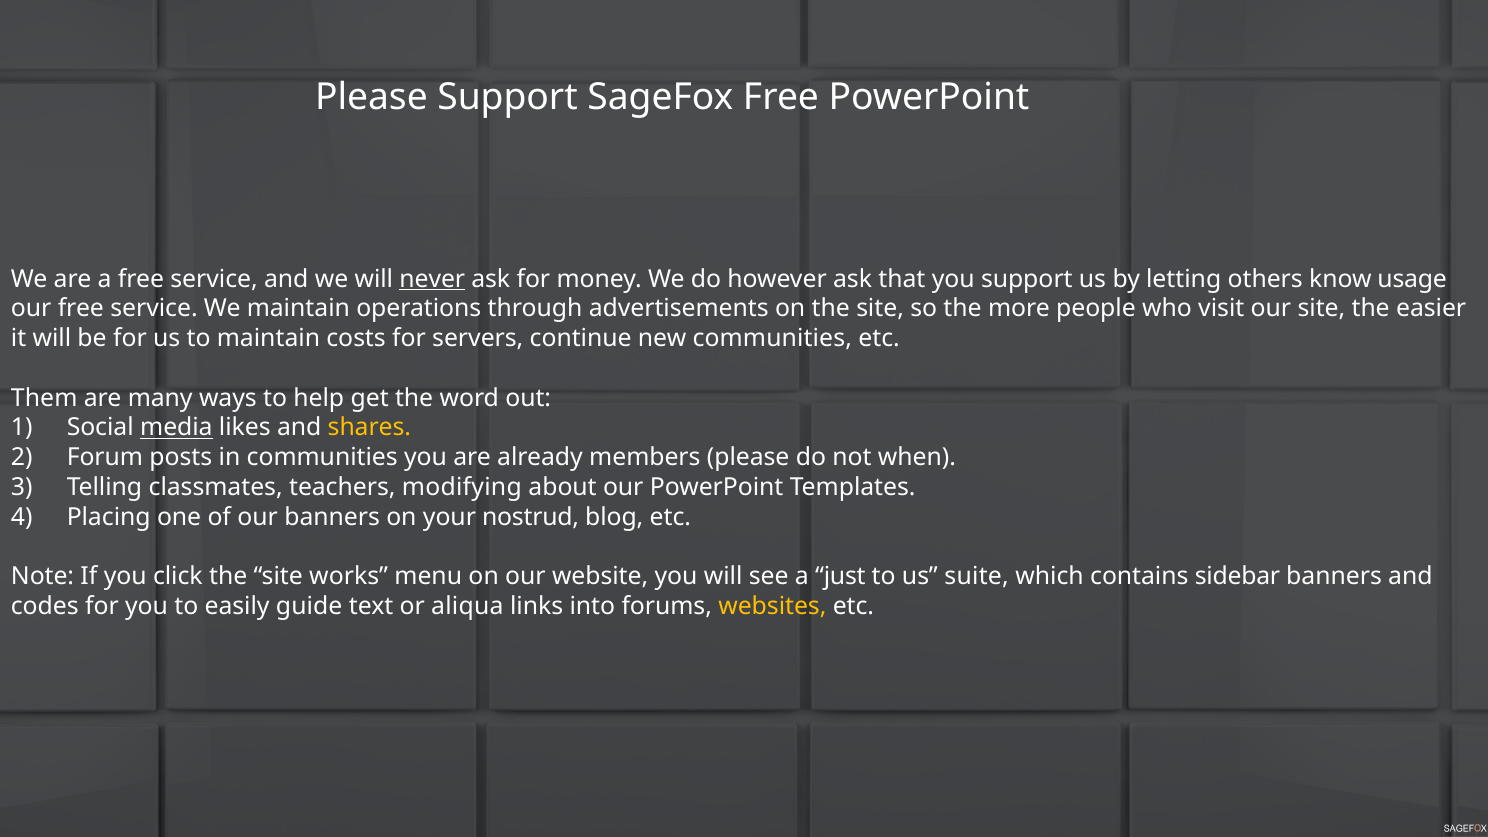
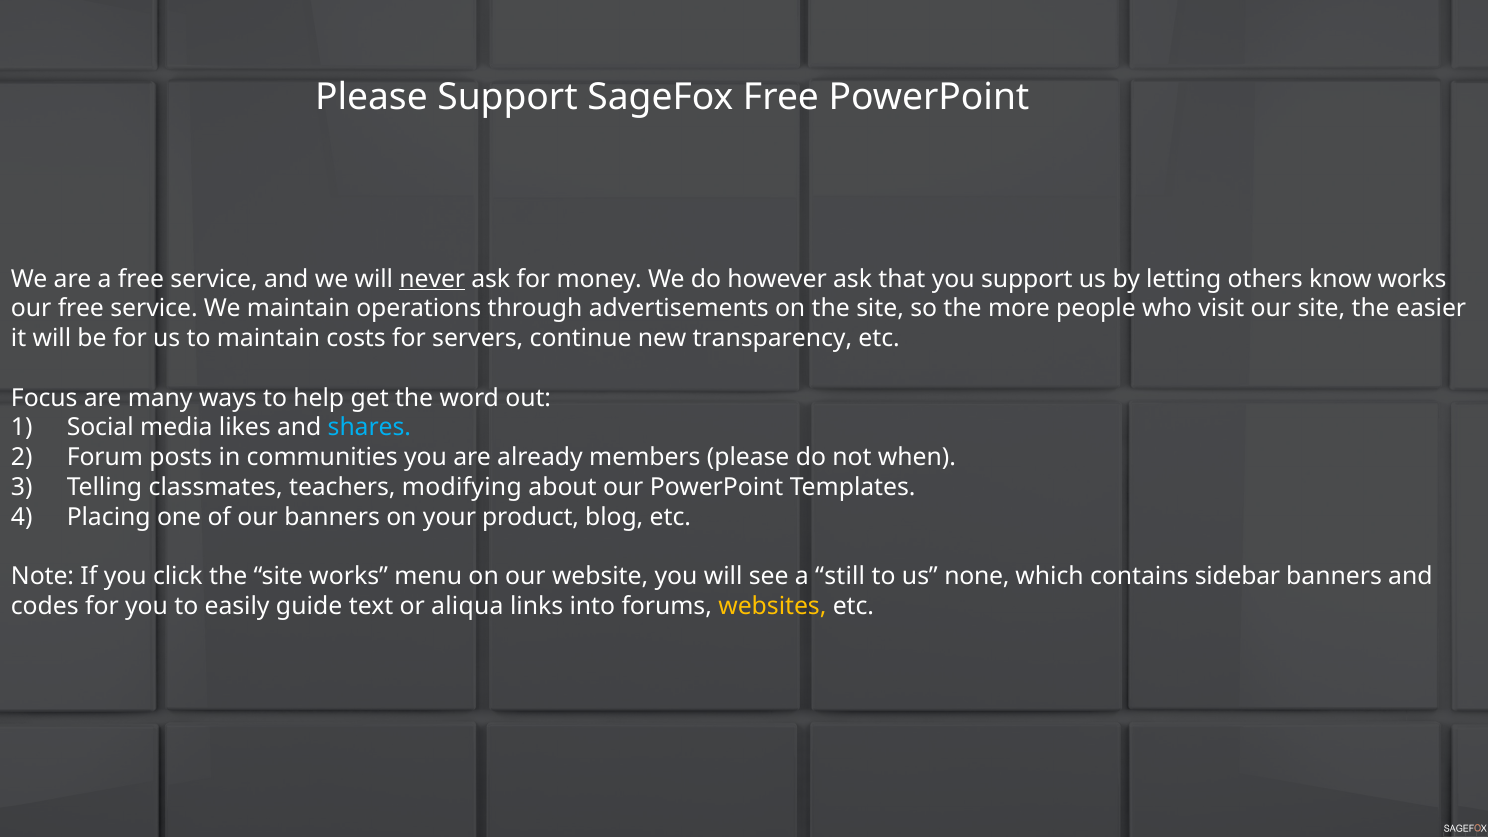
know usage: usage -> works (1412, 279)
new communities: communities -> transparency (772, 338)
Them: Them -> Focus (44, 398)
media underline: present -> none (176, 428)
shares colour: yellow -> light blue (369, 428)
nostrud: nostrud -> product (531, 517)
just: just -> still (840, 576)
suite: suite -> none (977, 576)
